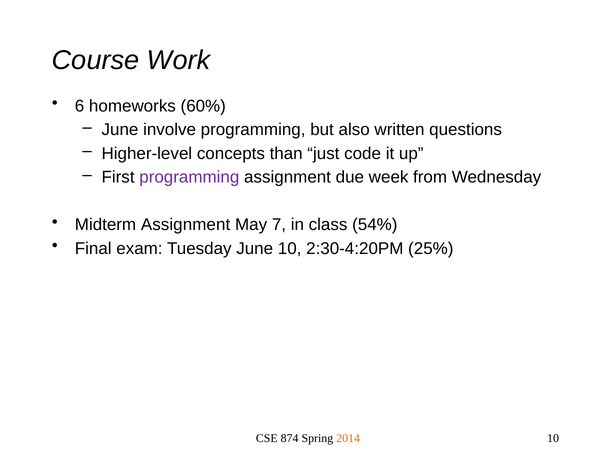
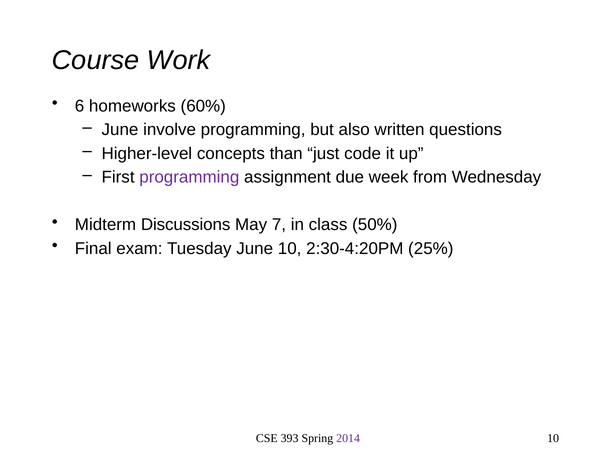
Midterm Assignment: Assignment -> Discussions (186, 225)
54%: 54% -> 50% (375, 225)
874: 874 -> 393 (290, 439)
2014 colour: orange -> purple (348, 439)
